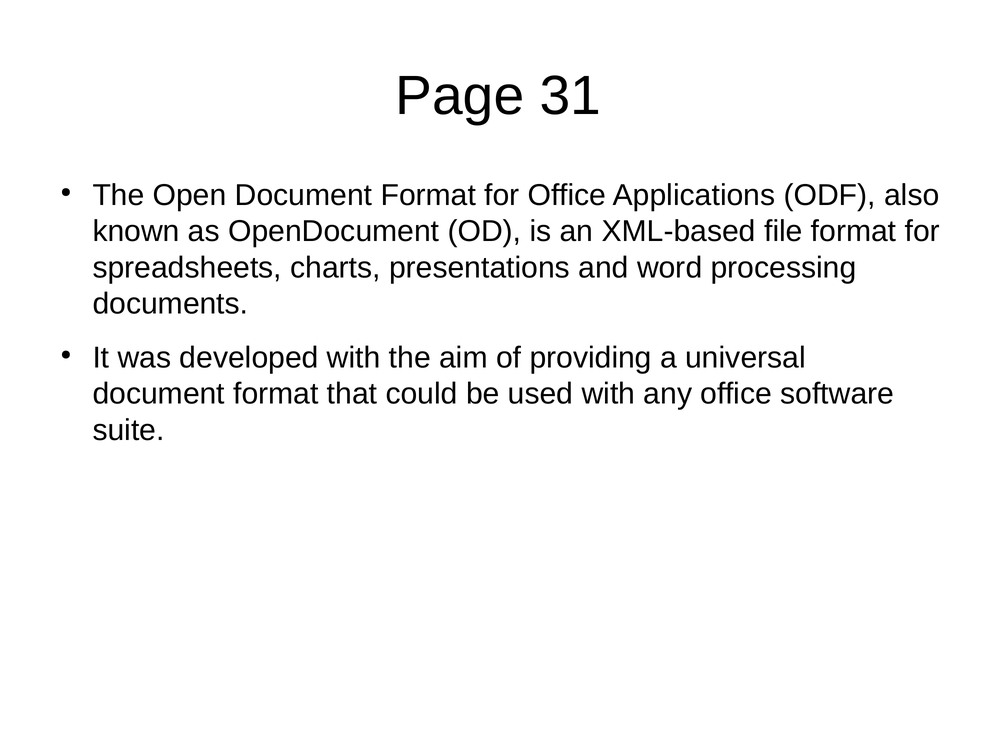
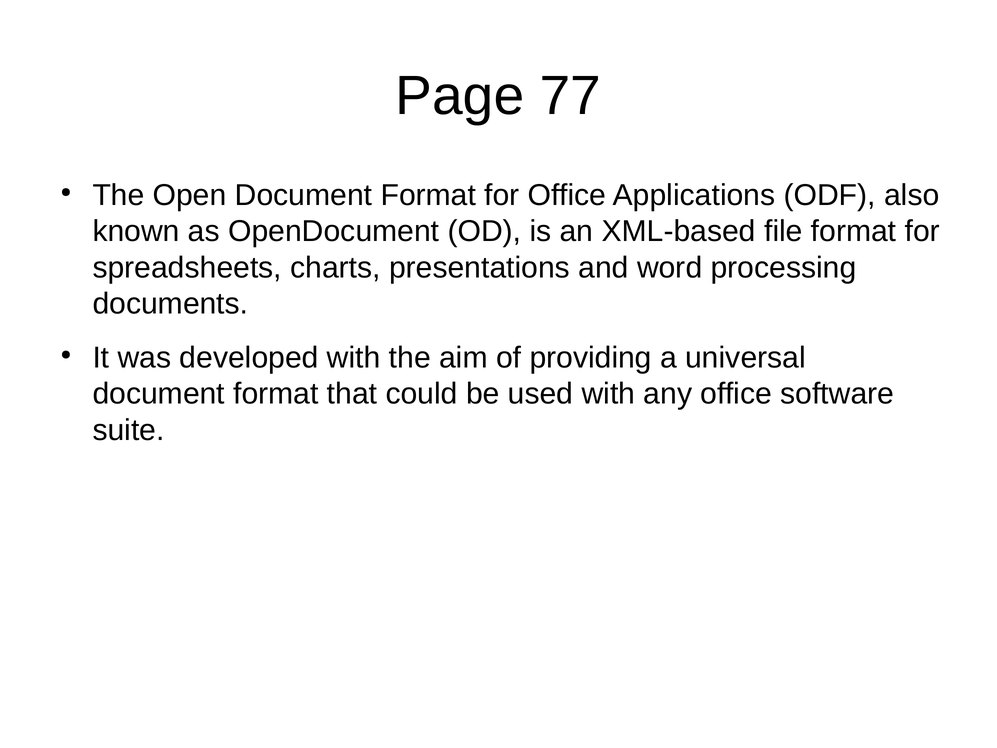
31: 31 -> 77 (570, 96)
